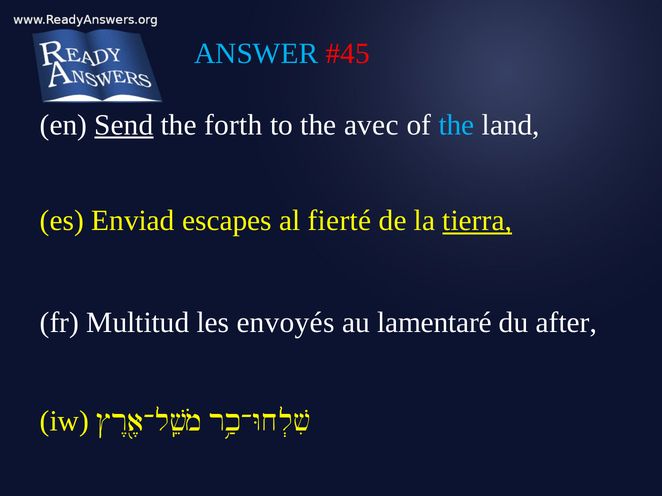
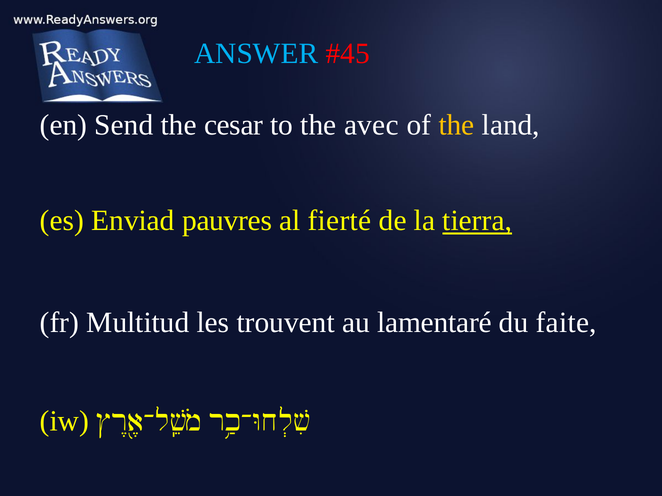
Send underline: present -> none (124, 125)
forth: forth -> cesar (234, 125)
the colour: light blue -> yellow (456, 125)
escapes: escapes -> pauvres (227, 221)
envoyés: envoyés -> trouvent (286, 323)
after: after -> faite (566, 323)
